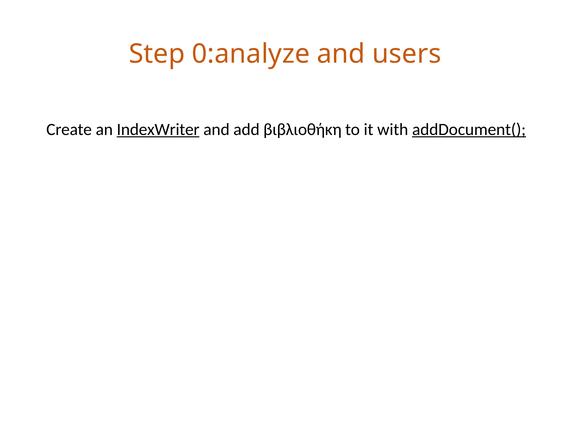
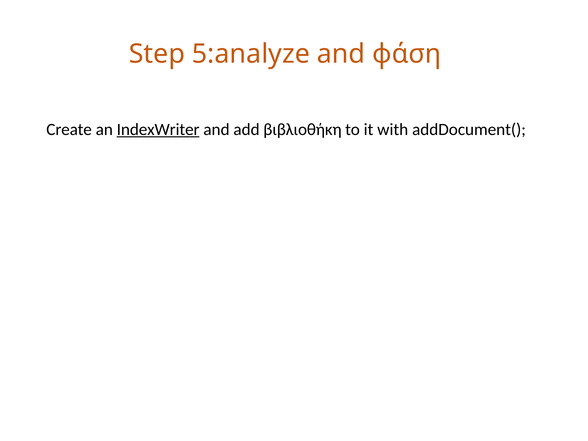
0:analyze: 0:analyze -> 5:analyze (251, 54)
users: users -> φάση (407, 54)
addDocument( underline: present -> none (469, 129)
